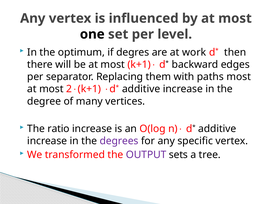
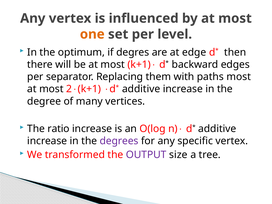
one colour: black -> orange (92, 34)
work: work -> edge (194, 52)
sets: sets -> size (178, 155)
